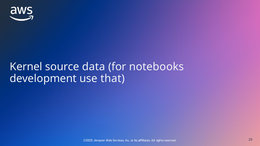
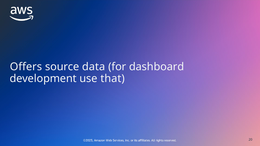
Kernel: Kernel -> Offers (26, 67)
notebooks: notebooks -> dashboard (157, 67)
